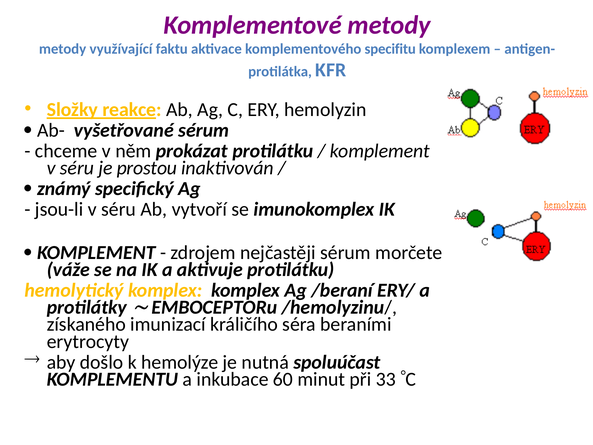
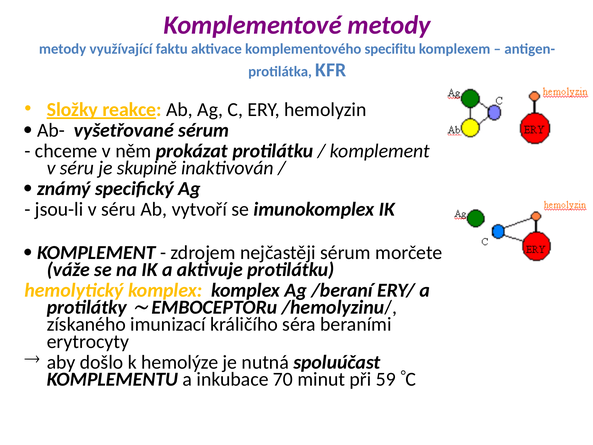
prostou: prostou -> skupině (147, 168)
60: 60 -> 70 (283, 379)
33: 33 -> 59 (386, 379)
